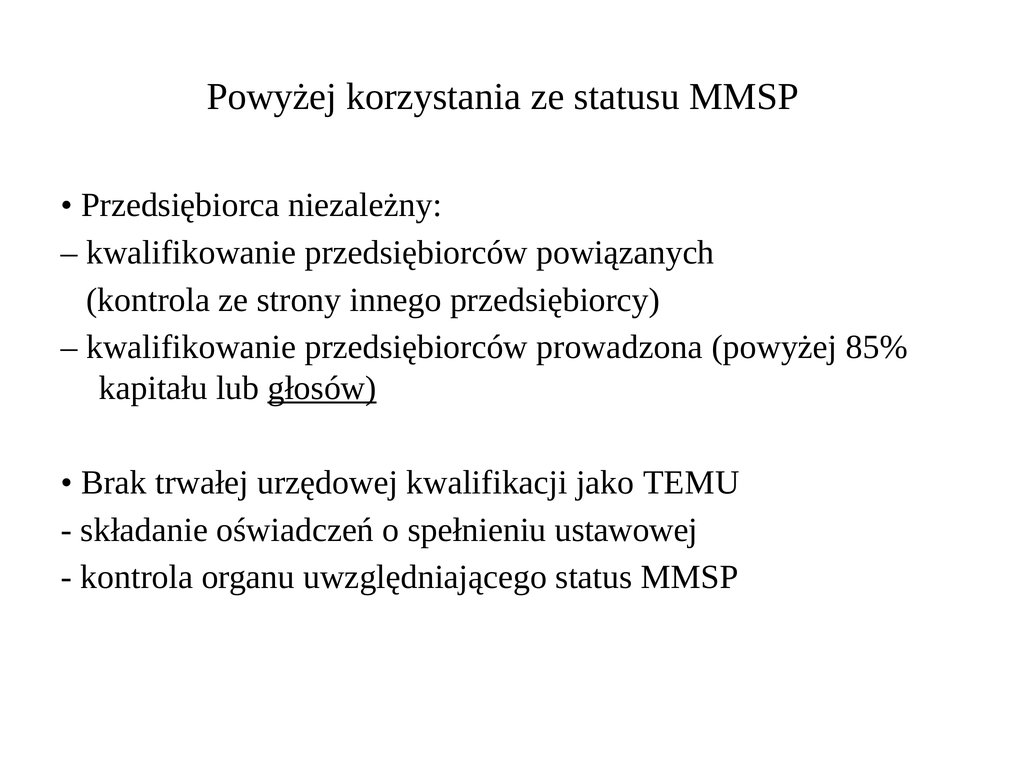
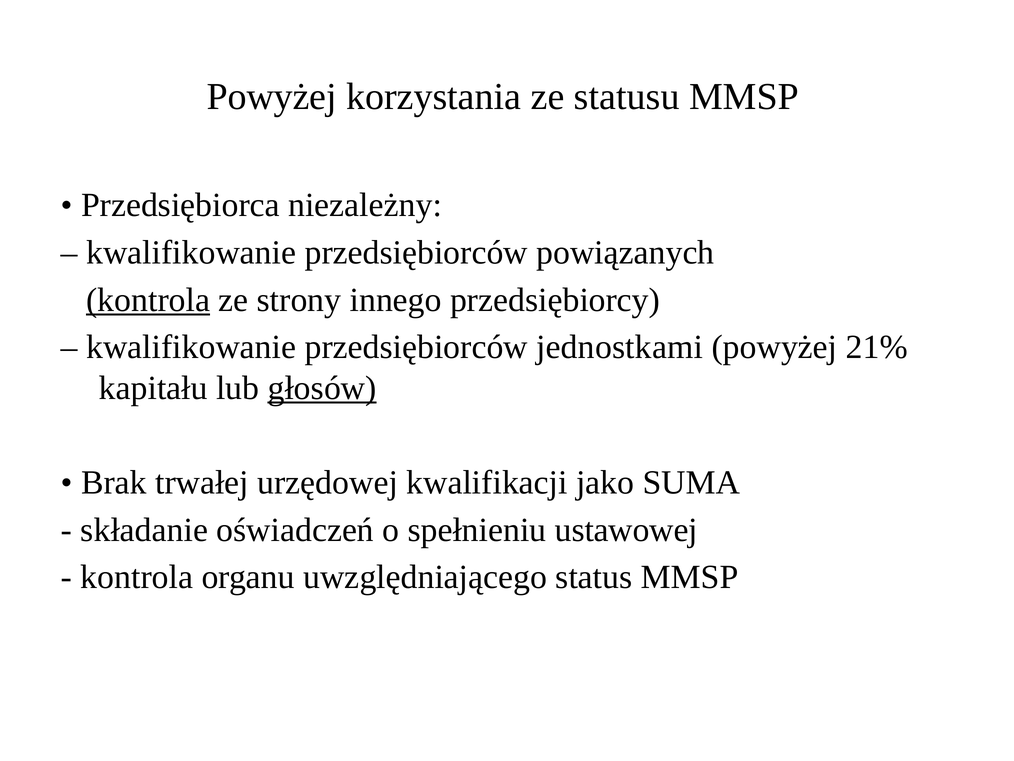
kontrola underline: none -> present (148, 300)
prowadzona: prowadzona -> jednostkami (620, 347)
85%: 85% -> 21% (877, 347)
TEMU: TEMU -> SUMA (692, 482)
